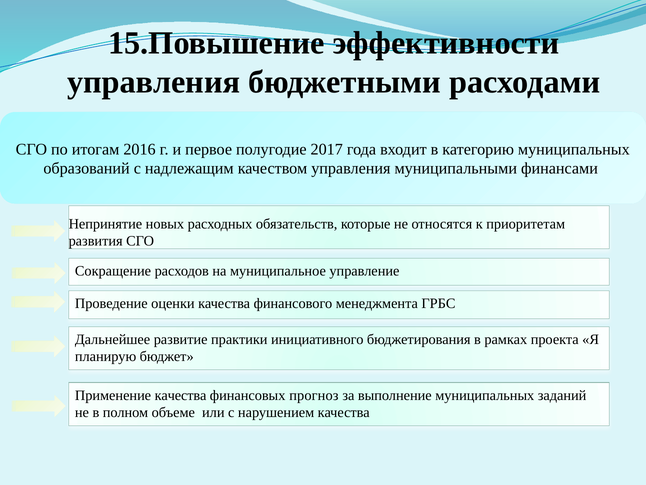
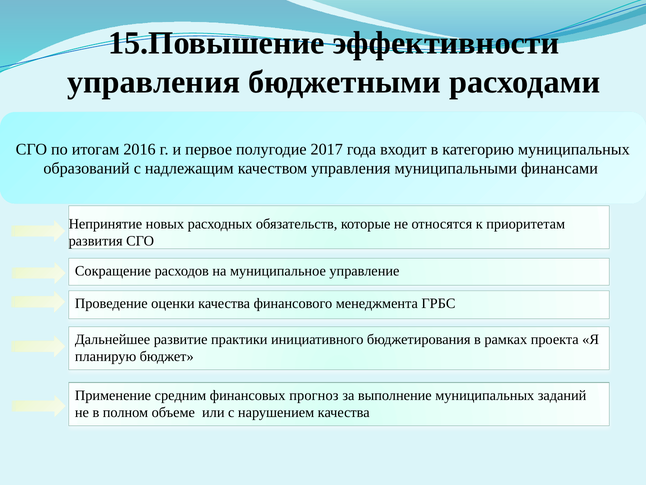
качества: качества -> средним (180, 395)
